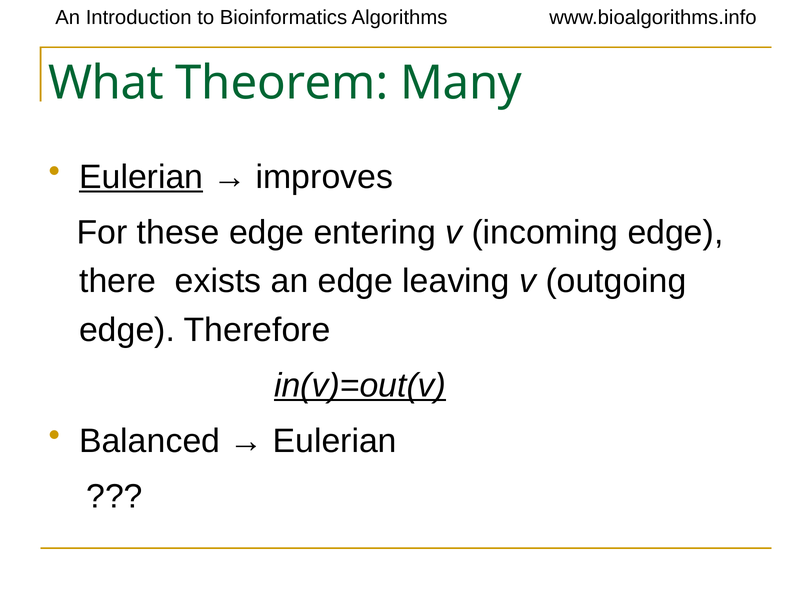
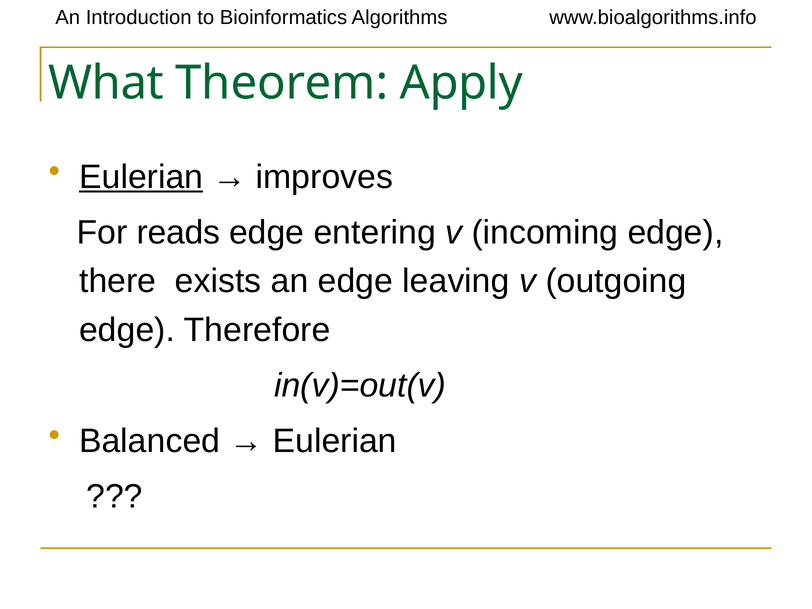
Many: Many -> Apply (461, 83)
these: these -> reads (178, 232)
in(v)=out(v underline: present -> none (360, 385)
